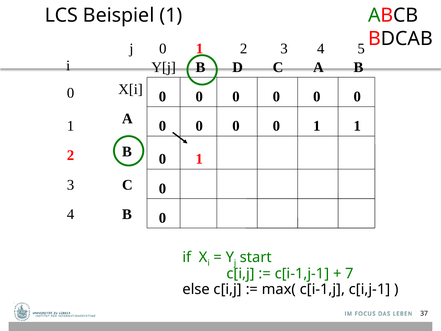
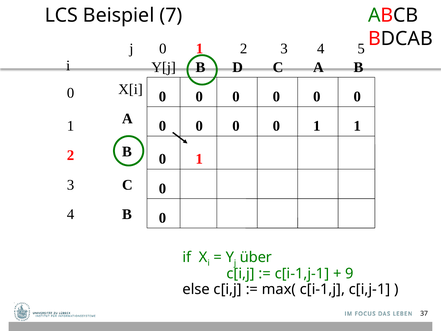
Beispiel 1: 1 -> 7 (171, 15)
start: start -> über (256, 257)
7: 7 -> 9 (349, 273)
